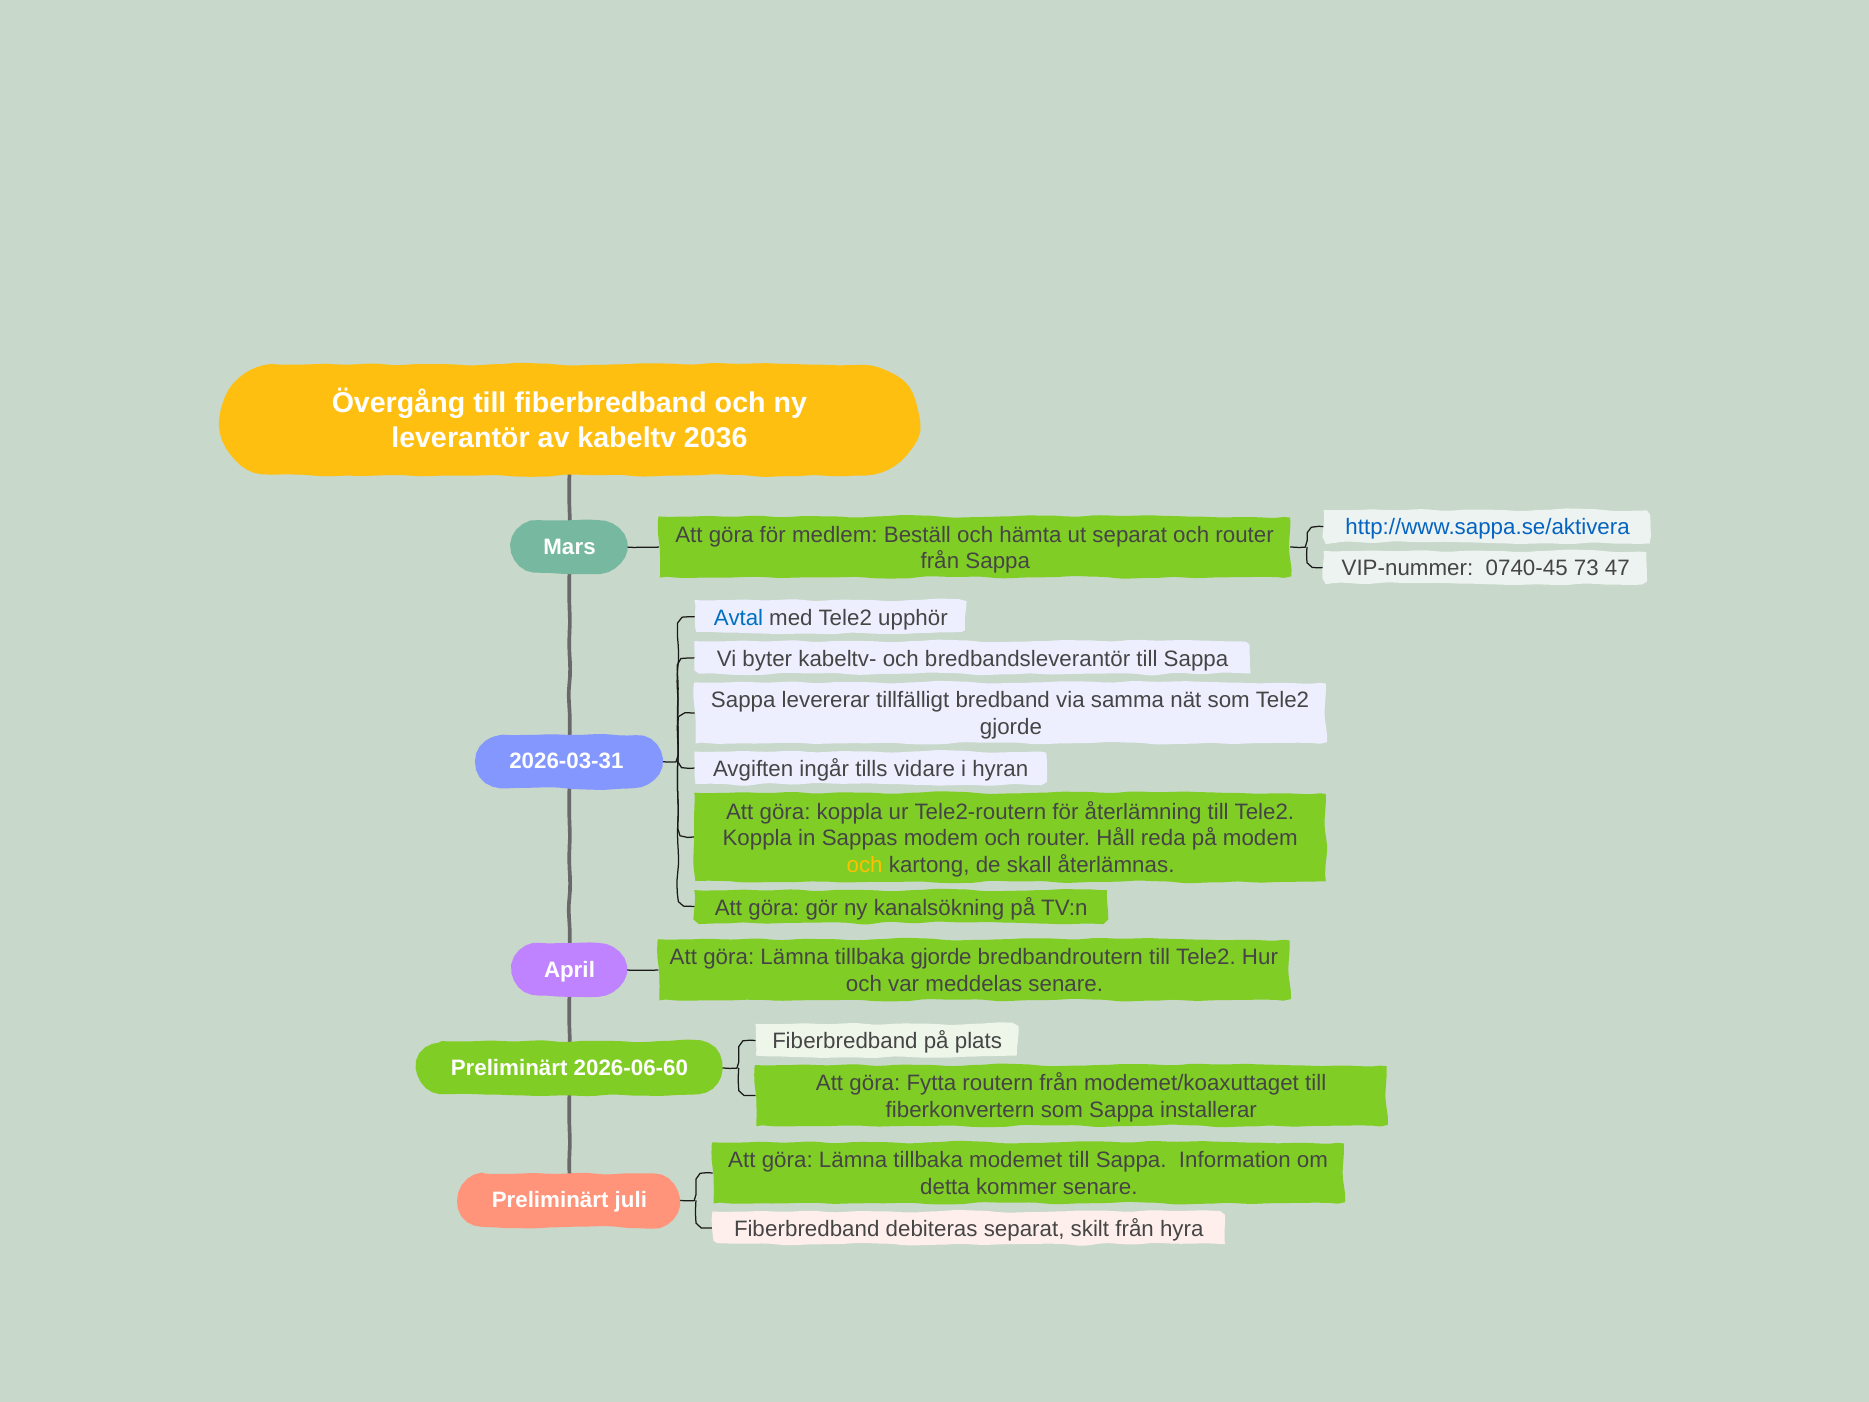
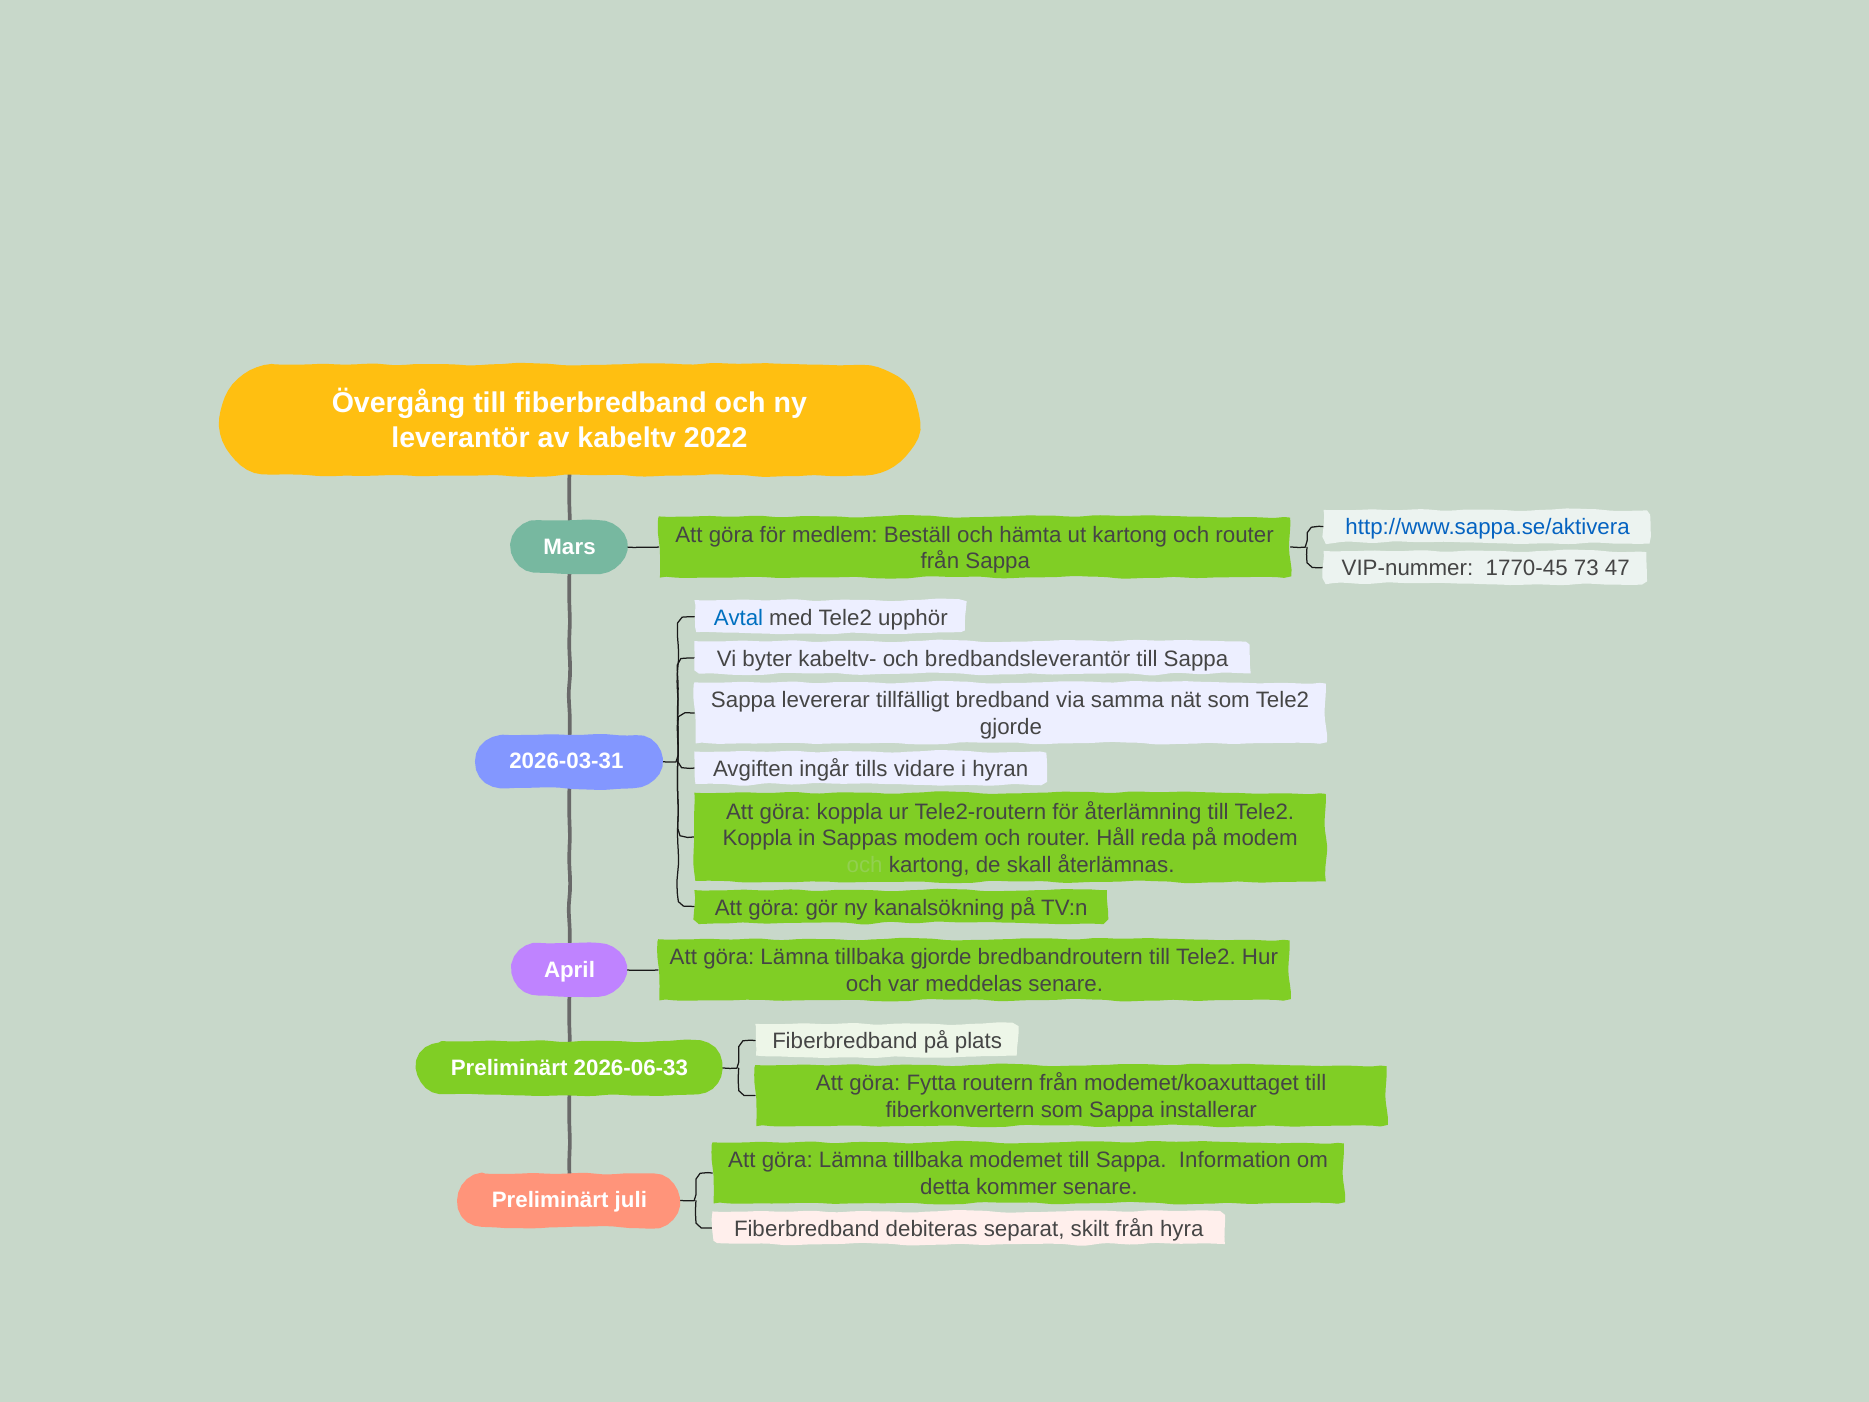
2036: 2036 -> 2022 (716, 438)
ut separat: separat -> kartong (1130, 535)
0740-45: 0740-45 -> 1770-45 (1527, 568)
och colour: yellow -> light green (865, 865)
2026-06-60: 2026-06-60 -> 2026-06-33 (631, 1068)
